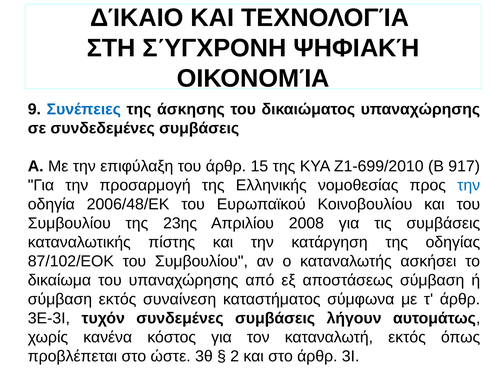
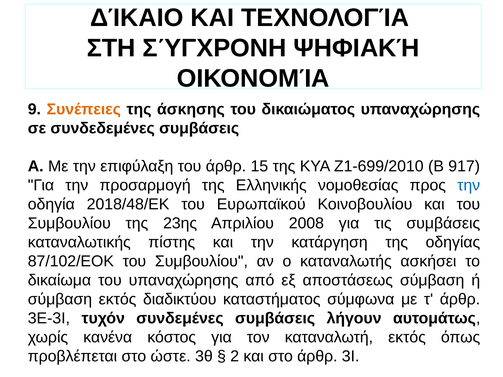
Συνέπειες colour: blue -> orange (84, 109)
2006/48/ΕΚ: 2006/48/ΕΚ -> 2018/48/ΕΚ (128, 204)
συναίνεση: συναίνεση -> διαδικτύου (180, 299)
